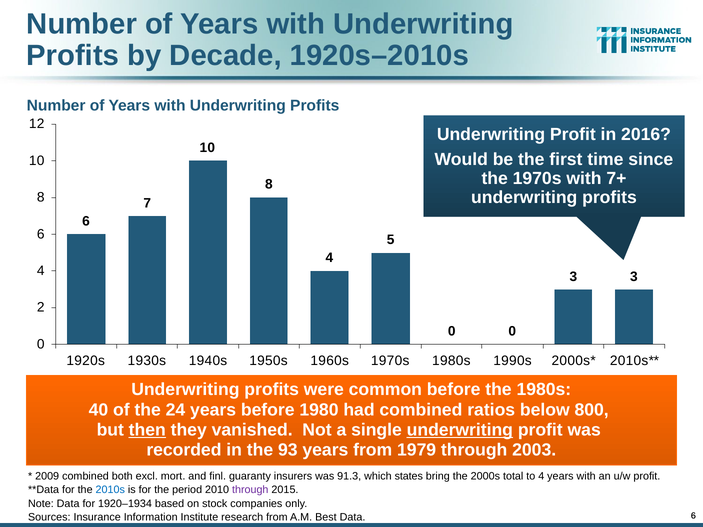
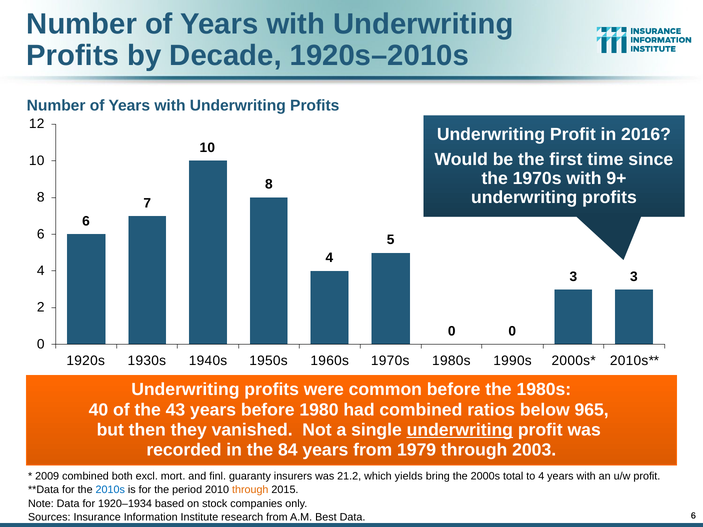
7+: 7+ -> 9+ (616, 179)
24: 24 -> 43 (175, 410)
800: 800 -> 965 (592, 410)
then underline: present -> none (147, 430)
93: 93 -> 84 (288, 450)
91.3: 91.3 -> 21.2 (349, 476)
states: states -> yields (409, 476)
through colour: purple -> orange (250, 490)
